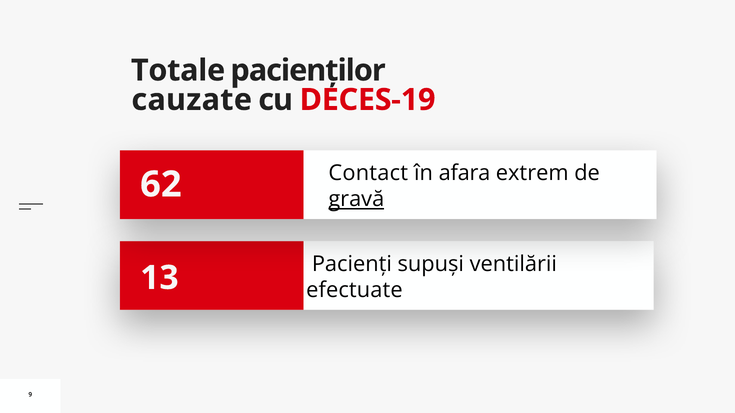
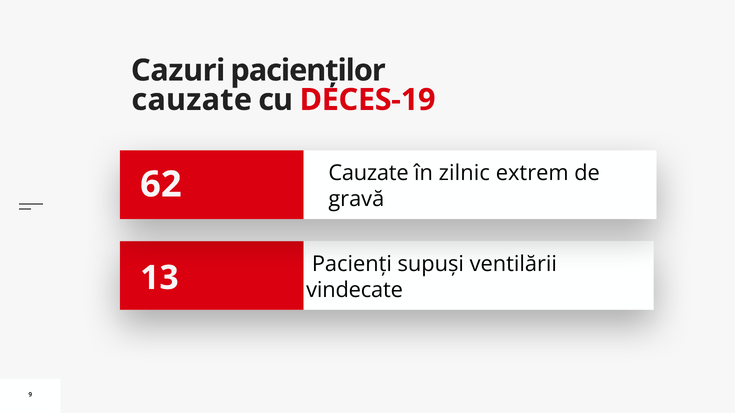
Totale: Totale -> Cazuri (178, 70)
Contact: Contact -> Cauzate (369, 173)
afara: afara -> zilnic (464, 173)
gravă underline: present -> none (356, 199)
efectuate: efectuate -> vindecate (355, 290)
